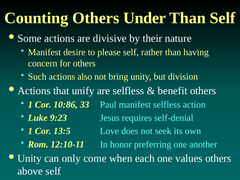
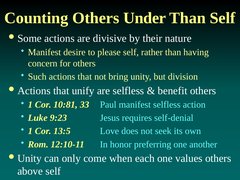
actions also: also -> that (85, 77)
10:86: 10:86 -> 10:81 (66, 105)
